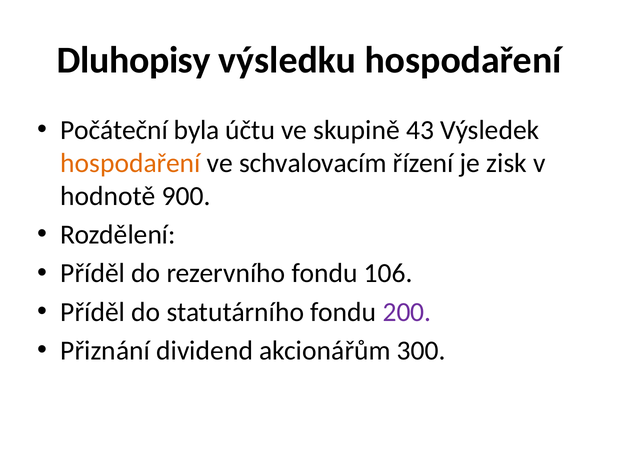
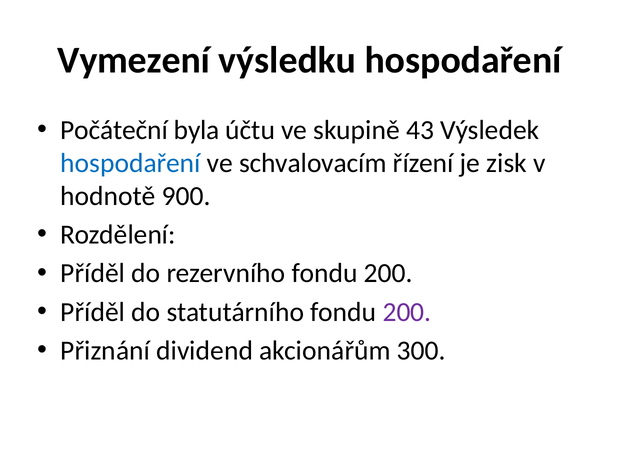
Dluhopisy: Dluhopisy -> Vymezení (134, 60)
hospodaření colour: orange -> blue (131, 163)
rezervního fondu 106: 106 -> 200 (388, 273)
